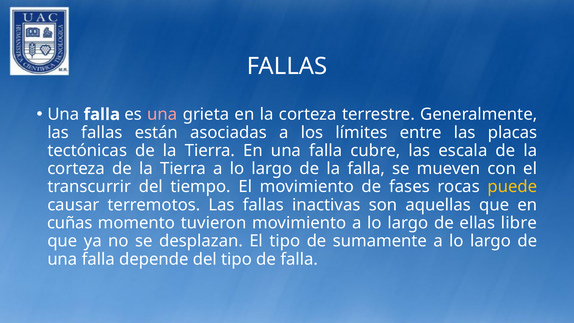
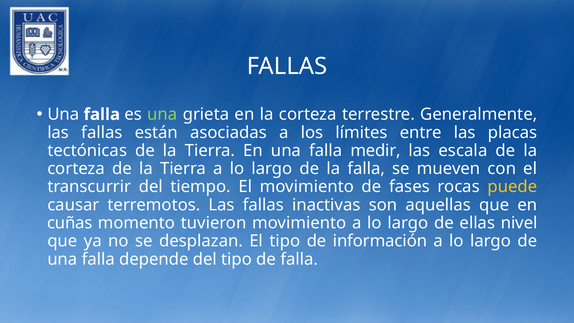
una colour: pink -> light green (162, 114)
cubre: cubre -> medir (376, 151)
libre: libre -> nivel (519, 223)
sumamente: sumamente -> información (380, 241)
